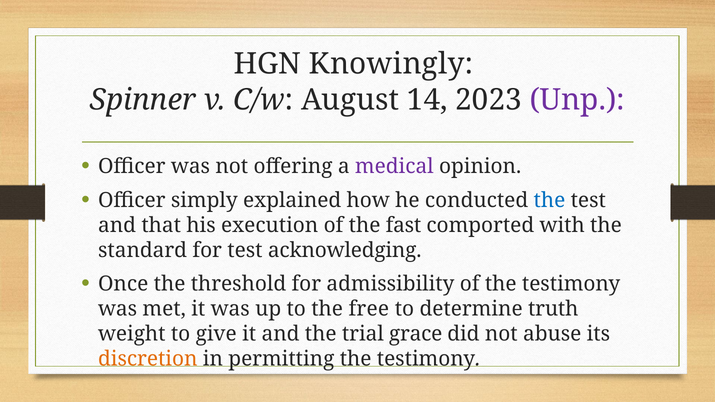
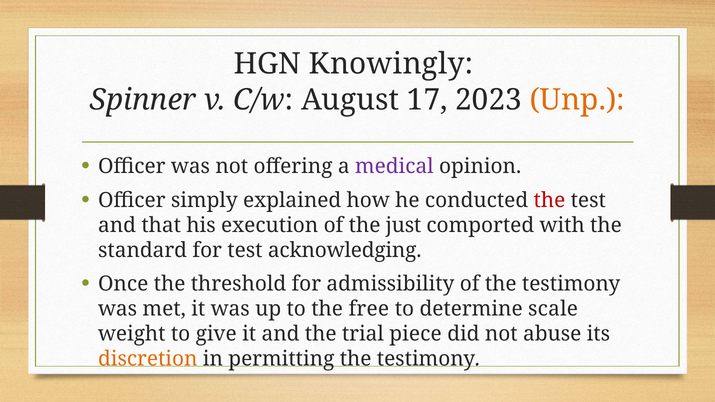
14: 14 -> 17 (427, 100)
Unp colour: purple -> orange (577, 100)
the colour: blue -> red (549, 200)
fast: fast -> just (404, 225)
truth: truth -> scale (553, 309)
grace: grace -> piece (416, 334)
